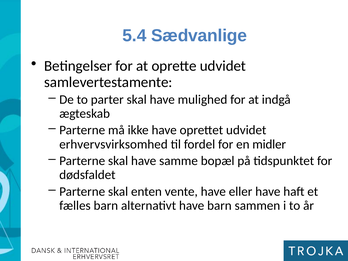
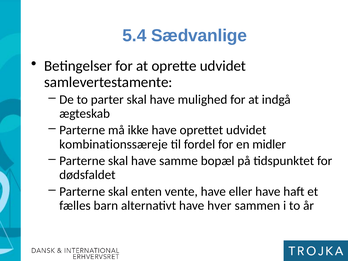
erhvervsvirksomhed: erhvervsvirksomhed -> kombinationssæreje (114, 144)
have barn: barn -> hver (219, 206)
